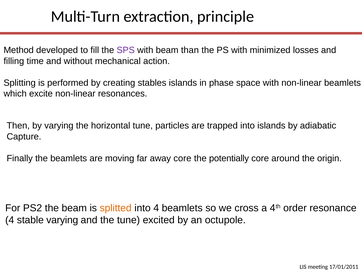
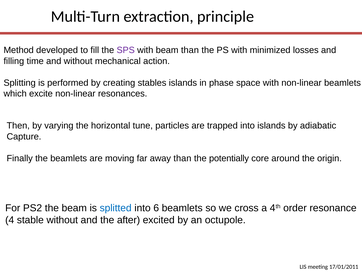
away core: core -> than (182, 158)
splitted colour: orange -> blue (116, 208)
into 4: 4 -> 6 (156, 208)
stable varying: varying -> without (62, 220)
the tune: tune -> after (129, 220)
